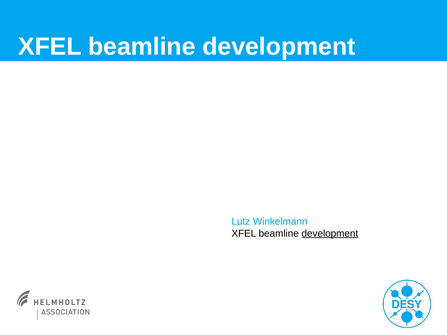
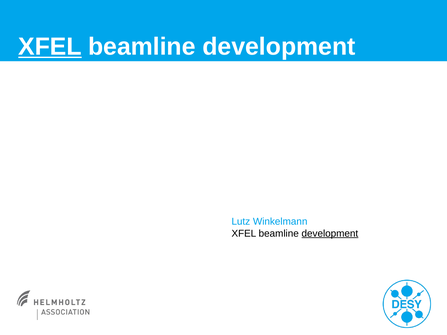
XFEL underline: none -> present (50, 47)
